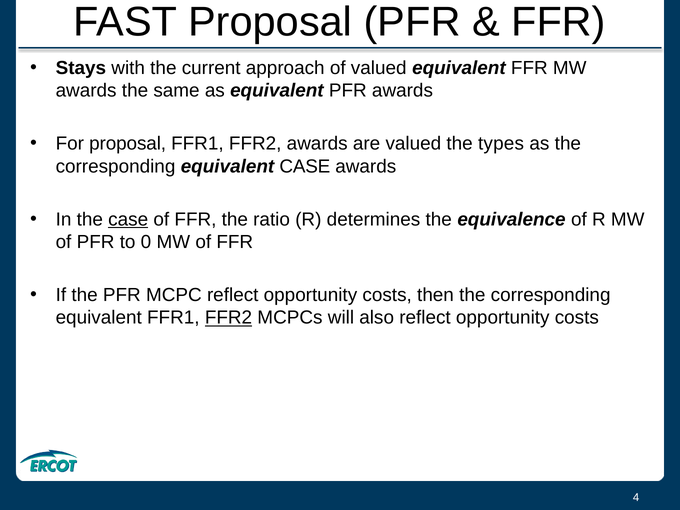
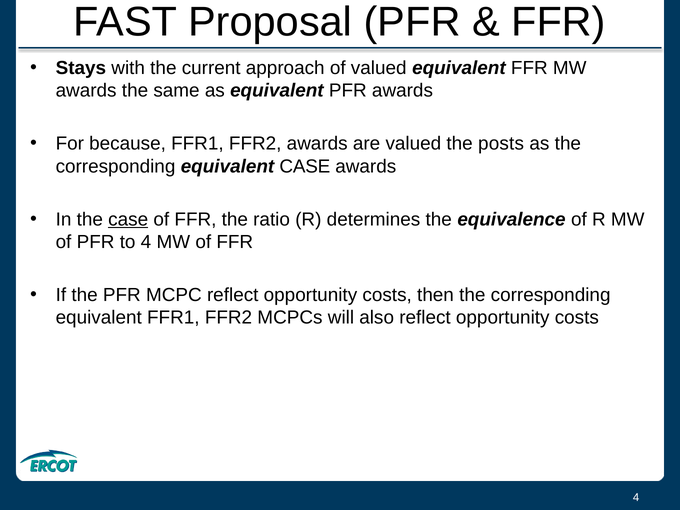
For proposal: proposal -> because (128, 144)
types: types -> posts (501, 144)
to 0: 0 -> 4 (146, 242)
FFR2 underline: present -> none (228, 318)
